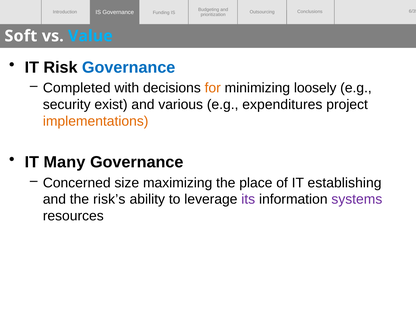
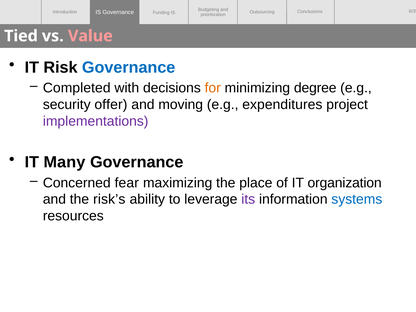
Soft: Soft -> Tied (21, 36)
Value colour: light blue -> pink (90, 36)
loosely: loosely -> degree (315, 88)
exist: exist -> offer (111, 105)
various: various -> moving (181, 105)
implementations colour: orange -> purple (96, 121)
size: size -> fear (127, 183)
establishing: establishing -> organization (345, 183)
systems colour: purple -> blue (357, 199)
